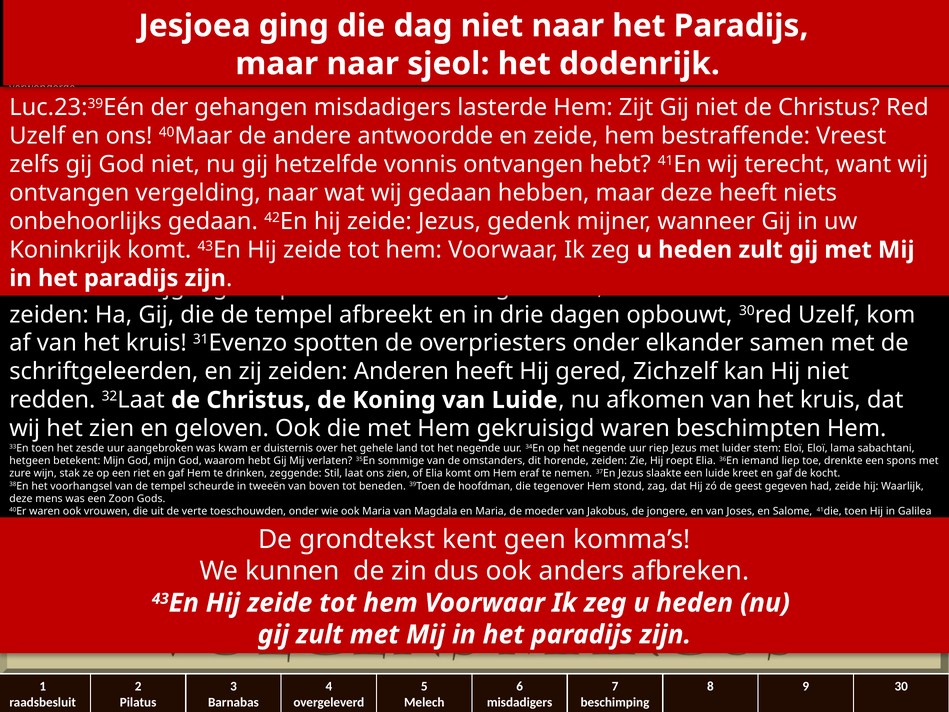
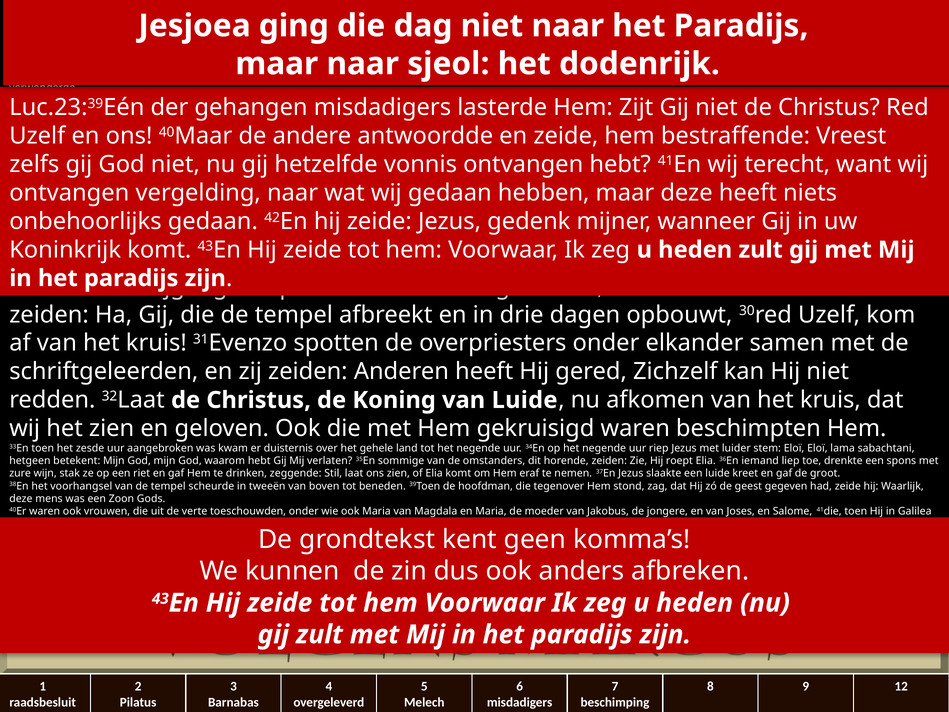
de kocht: kocht -> groot (825, 473)
30: 30 -> 12 (901, 686)
